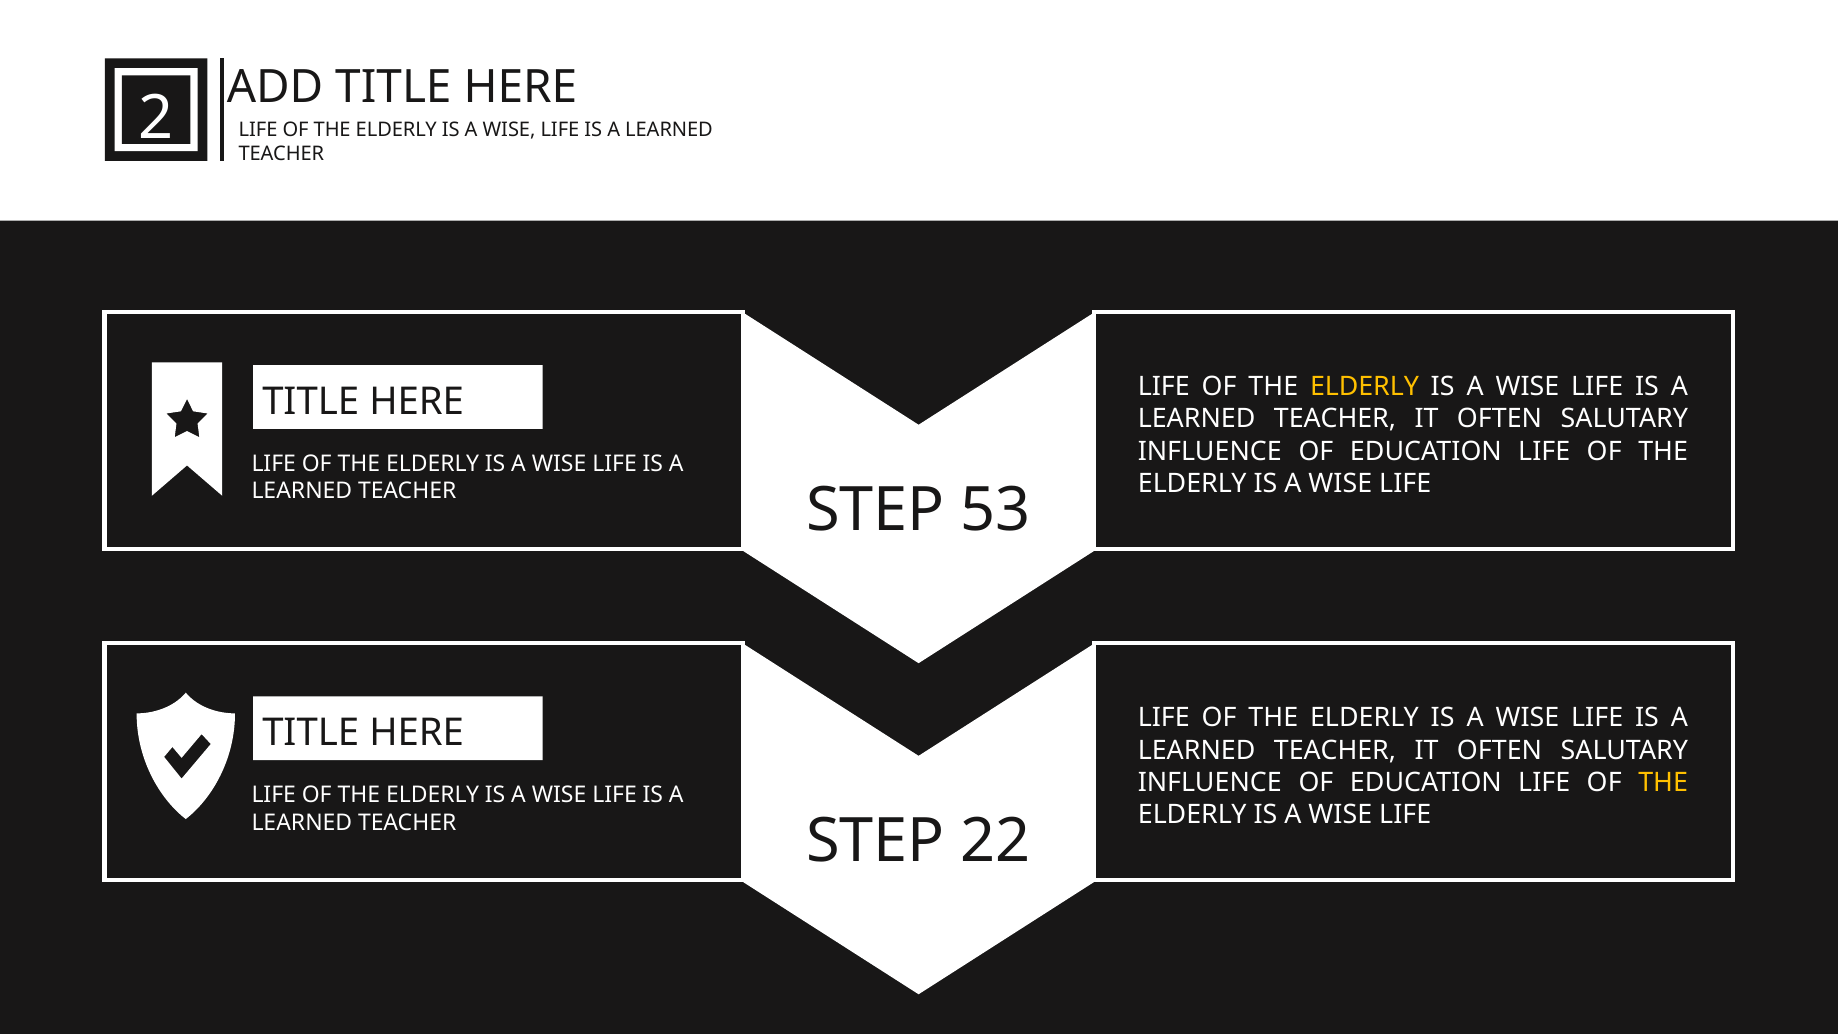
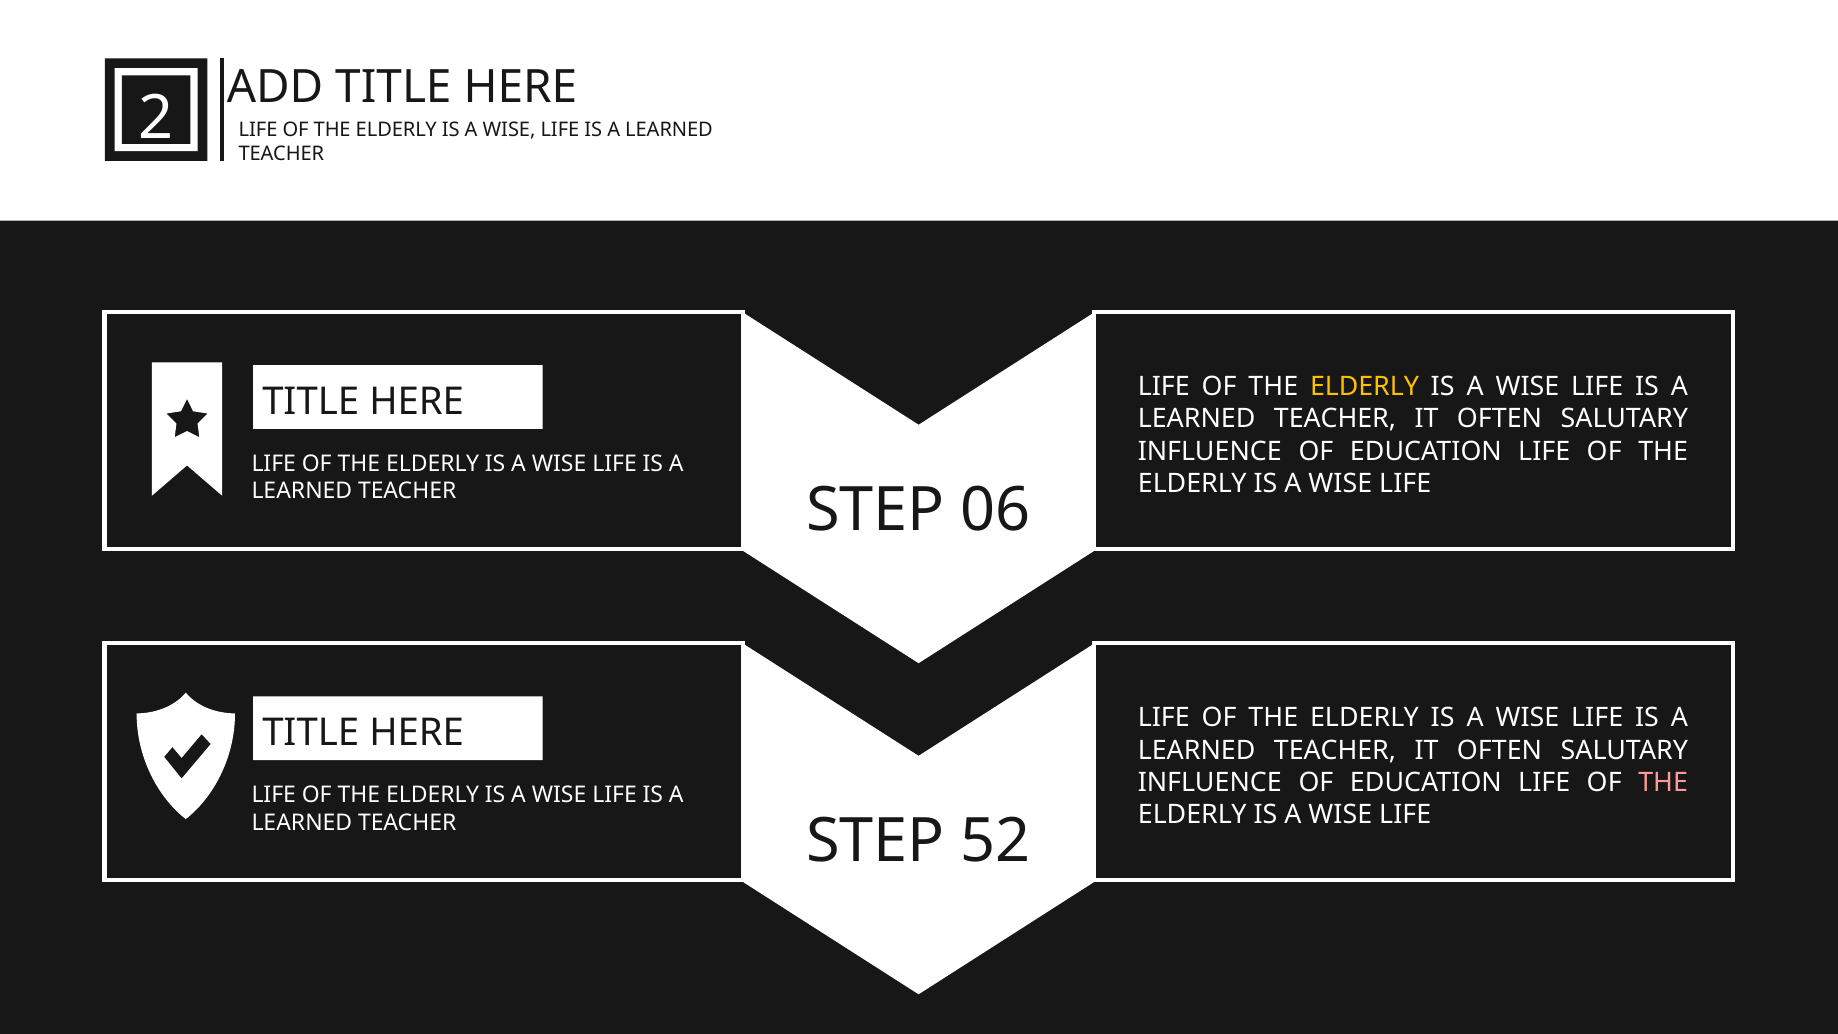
53: 53 -> 06 (996, 510)
THE colour: yellow -> pink (1663, 782)
22: 22 -> 52 (996, 841)
